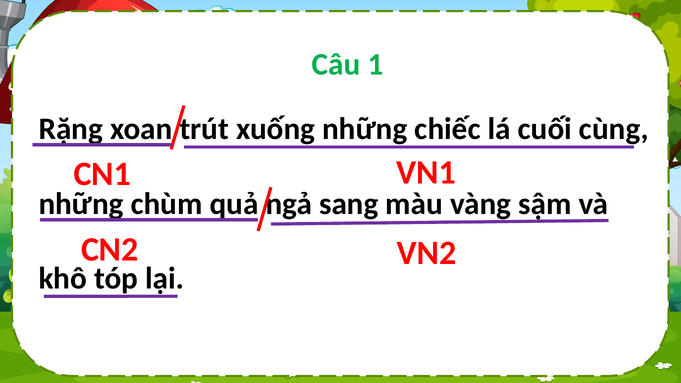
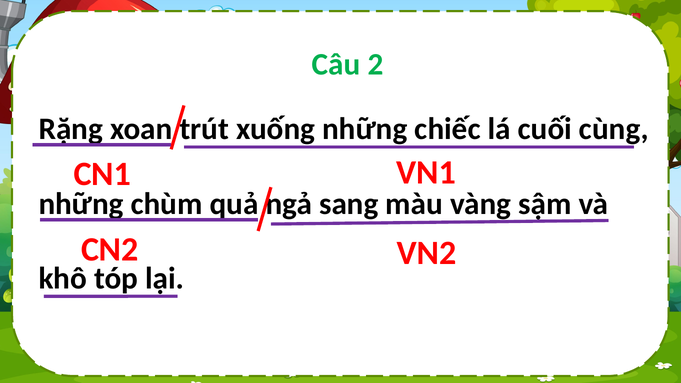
1: 1 -> 2 (376, 64)
